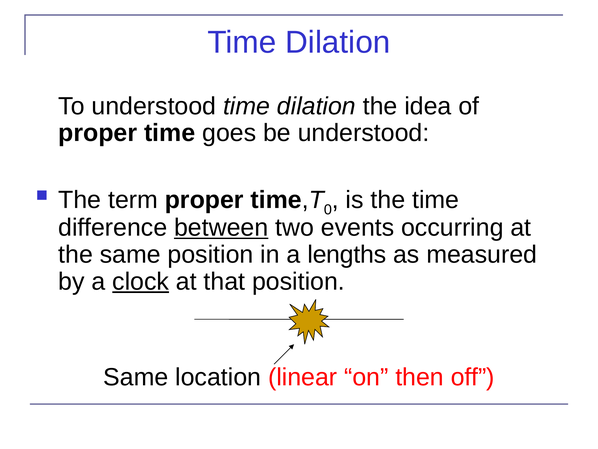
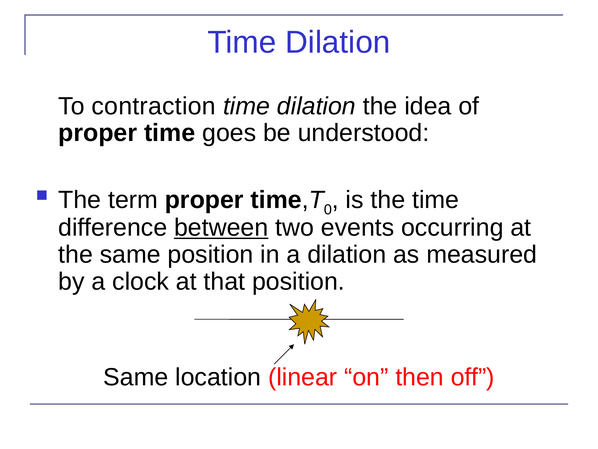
To understood: understood -> contraction (154, 106)
a lengths: lengths -> dilation (347, 254)
clock underline: present -> none (141, 281)
